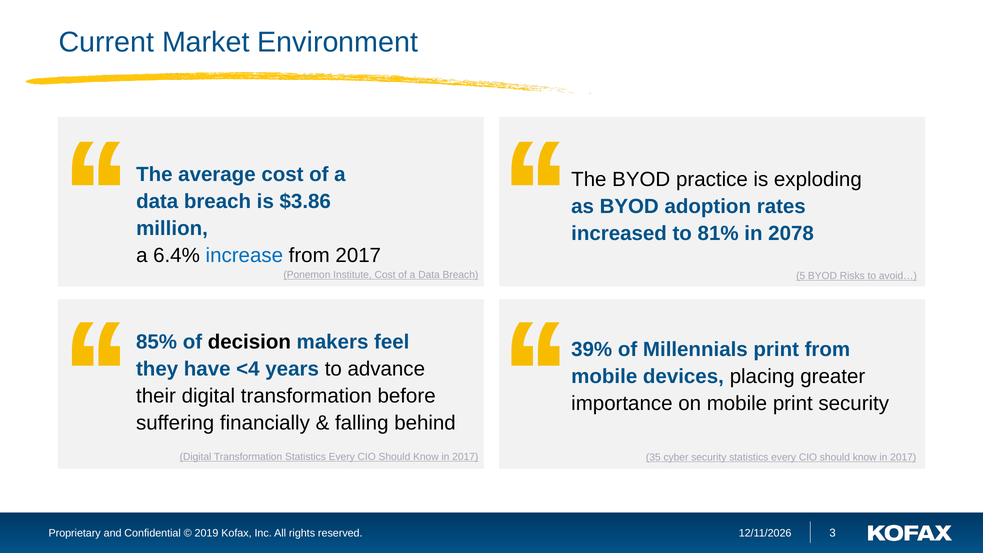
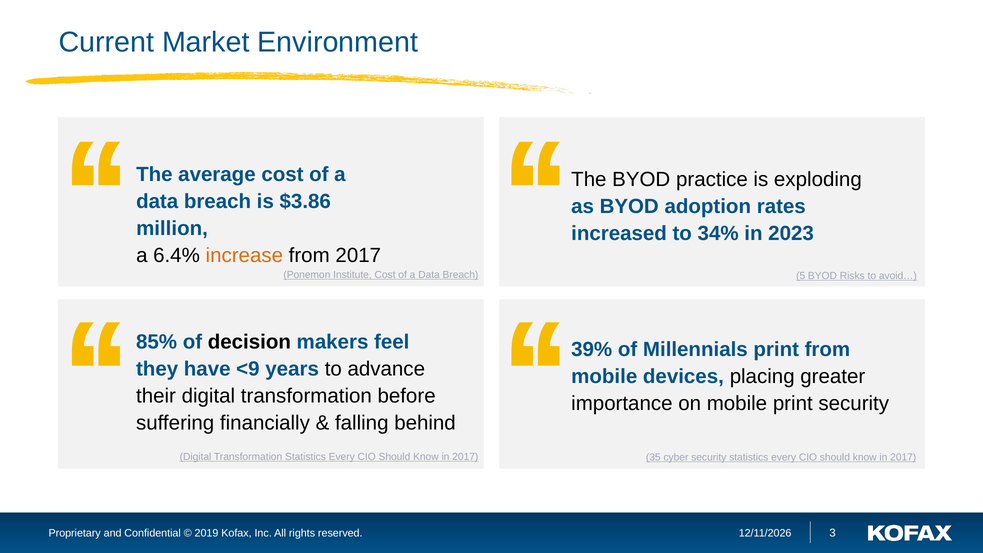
81%: 81% -> 34% (718, 233)
2078: 2078 -> 2023 (791, 233)
increase colour: blue -> orange (244, 256)
<4: <4 -> <9 (248, 369)
